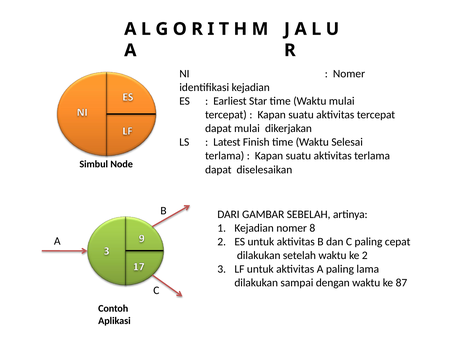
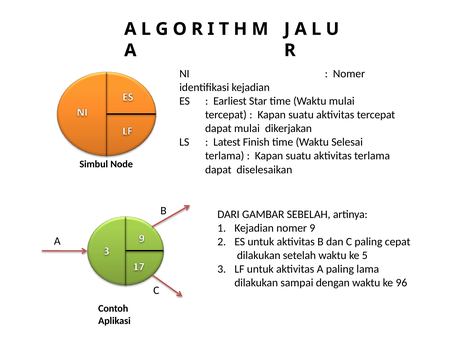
8: 8 -> 9 (312, 228)
ke 2: 2 -> 5 (365, 255)
87: 87 -> 96 (401, 283)
